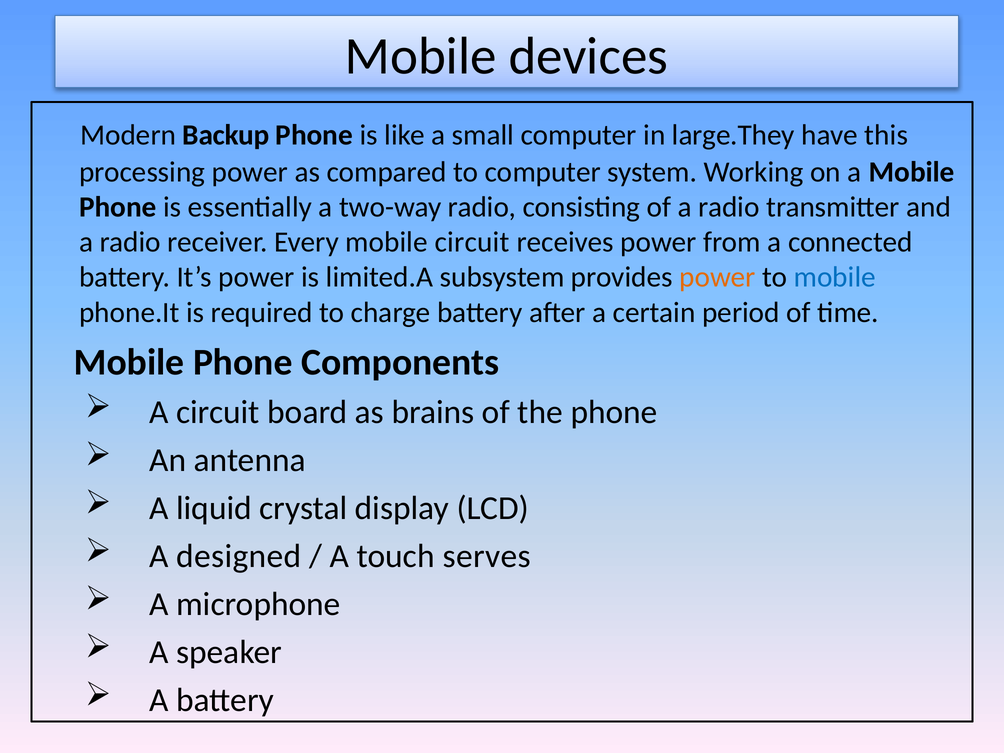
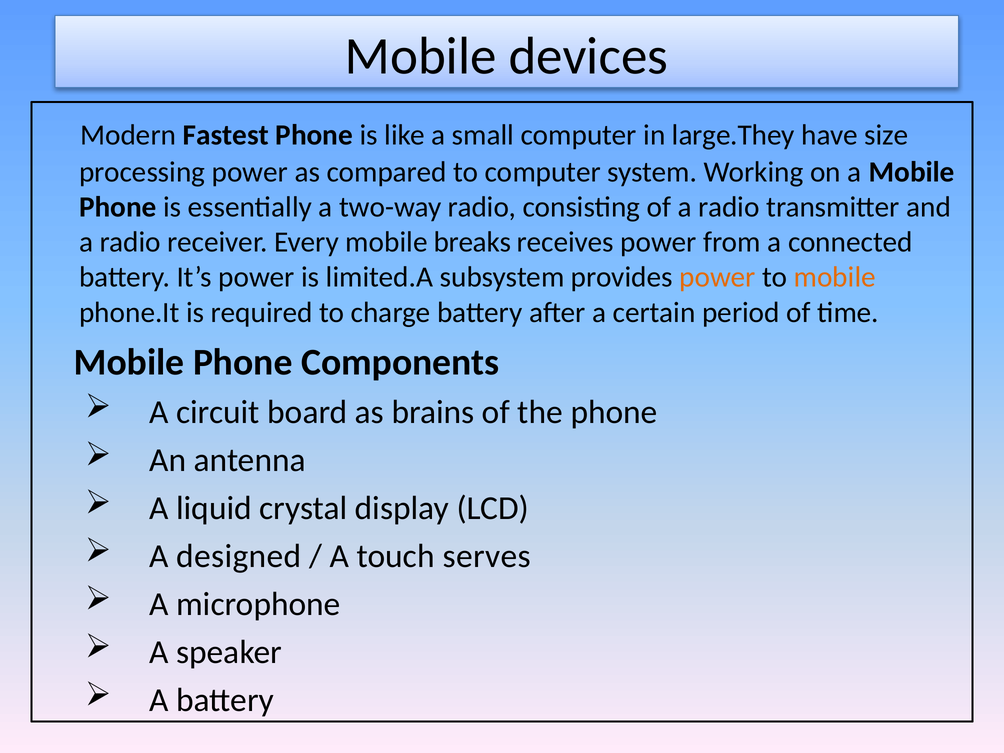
Backup: Backup -> Fastest (226, 135)
this: this -> size (886, 135)
mobile circuit: circuit -> breaks (472, 242)
mobile colour: blue -> orange (835, 277)
